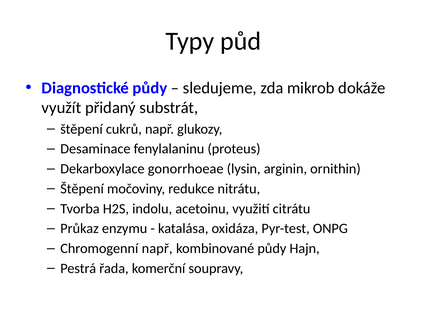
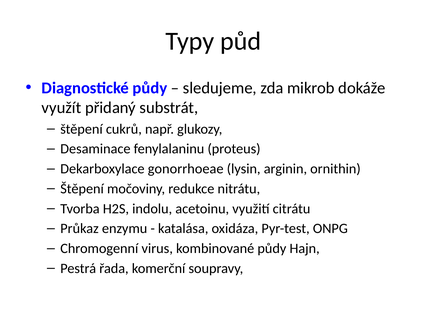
Chromogenní např: např -> virus (157, 249)
